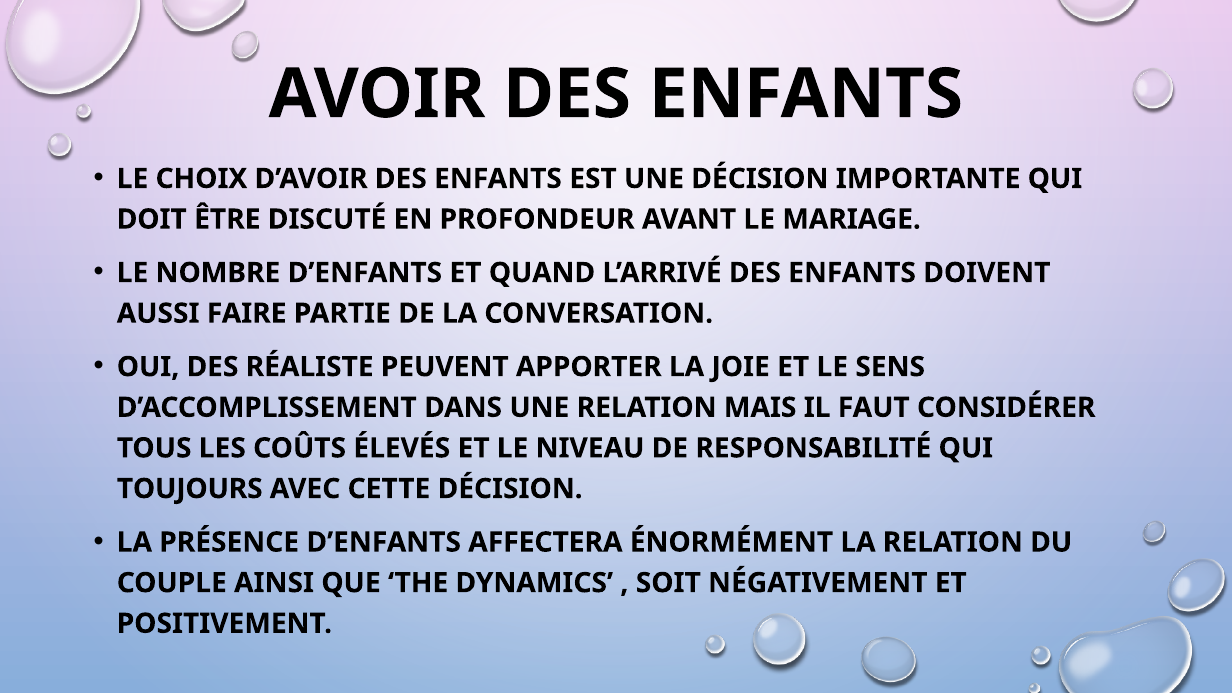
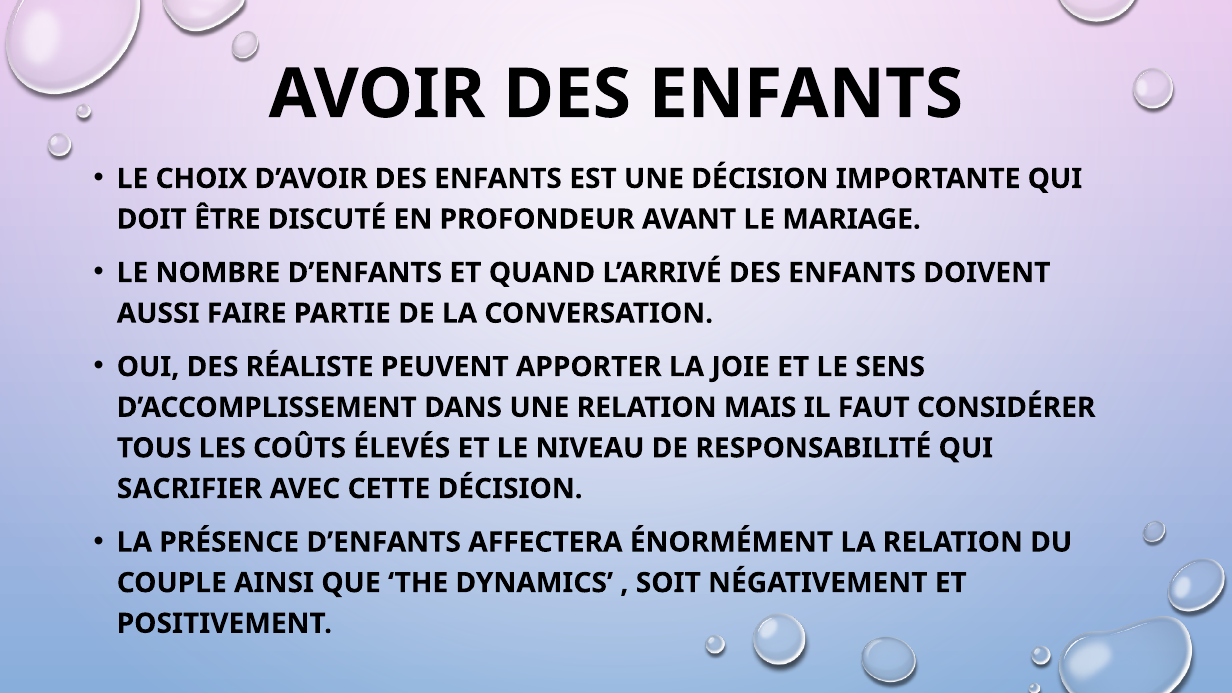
TOUJOURS: TOUJOURS -> SACRIFIER (190, 489)
